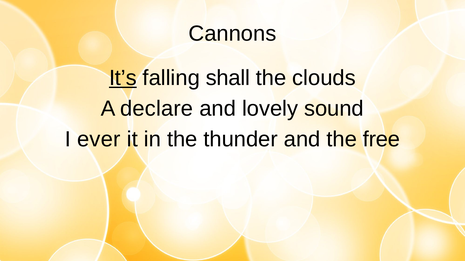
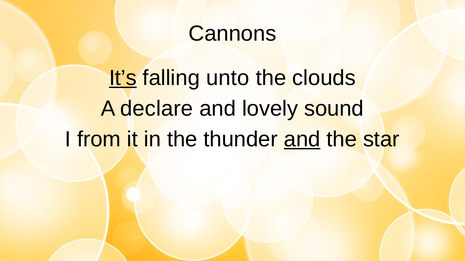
shall: shall -> unto (228, 78)
ever: ever -> from (99, 140)
and underline: none -> present (302, 140)
free: free -> star (381, 140)
